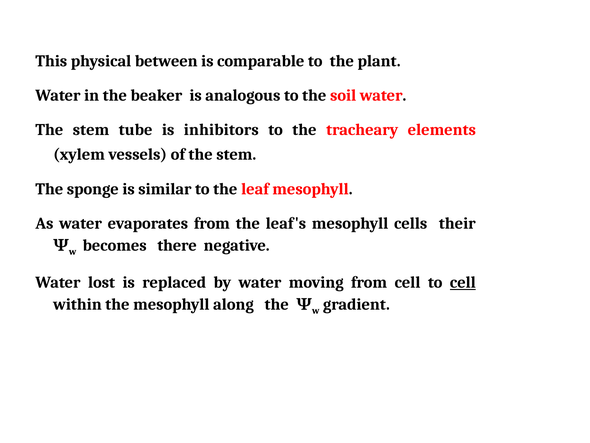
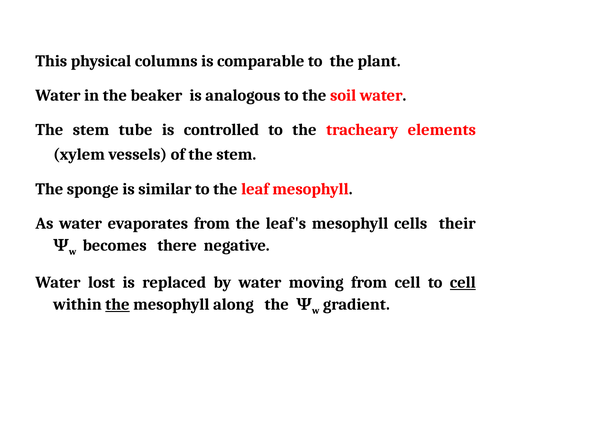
between: between -> columns (166, 61)
inhibitors: inhibitors -> controlled (221, 130)
the underline: none -> present (117, 304)
